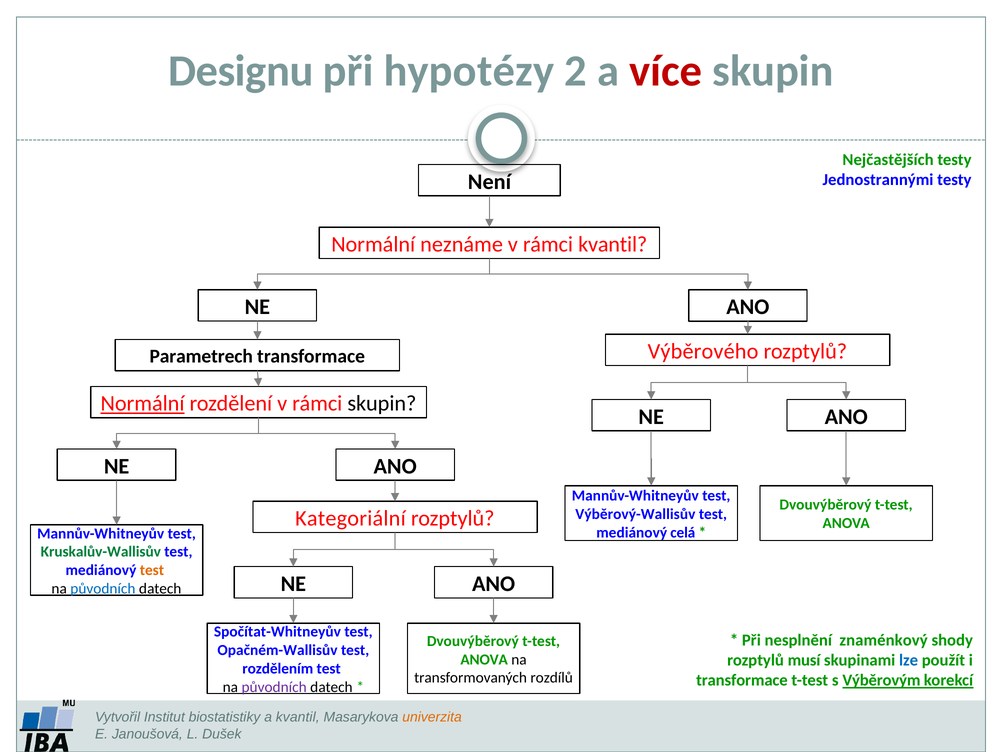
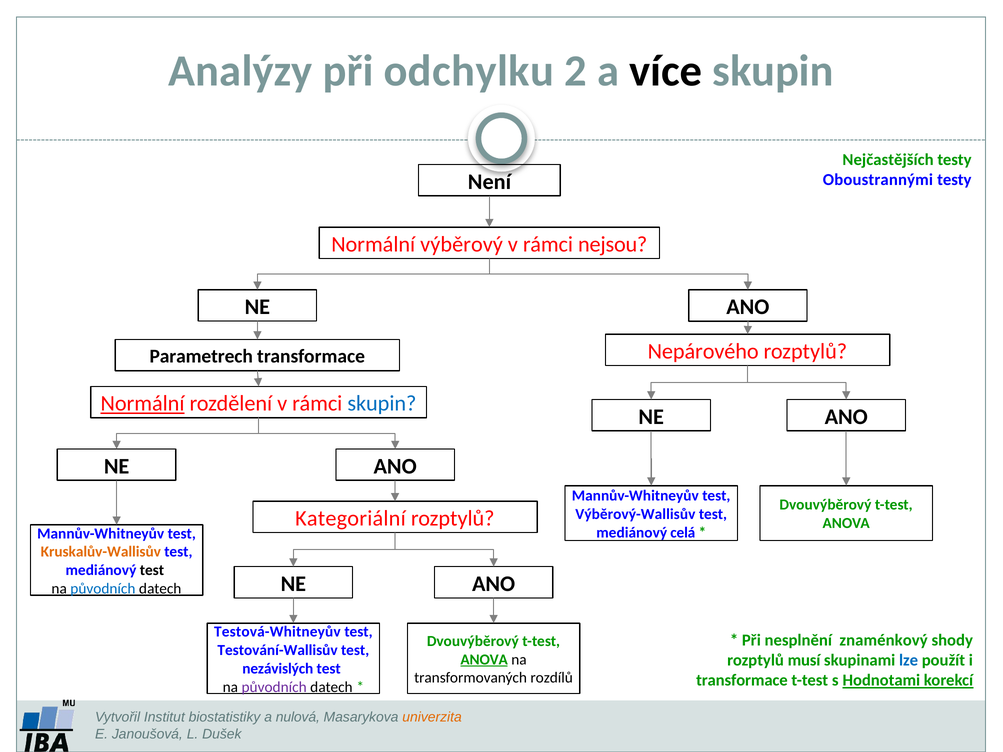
Designu: Designu -> Analýzy (240, 71)
hypotézy: hypotézy -> odchylku (469, 71)
více colour: red -> black (666, 71)
Jednostrannými: Jednostrannými -> Oboustrannými (878, 180)
neznáme: neznáme -> výběrový (462, 244)
rámci kvantil: kvantil -> nejsou (613, 244)
Výběrového: Výběrového -> Nepárového (703, 352)
skupin colour: black -> blue (382, 404)
Kruskalův-Wallisův colour: green -> orange (101, 552)
test colour: orange -> black (152, 570)
Spočítat-Whitneyův: Spočítat-Whitneyův -> Testová-Whitneyův (277, 632)
Opačném-Wallisův: Opačném-Wallisův -> Testování-Wallisův (278, 650)
ANOVA underline: none -> present (484, 660)
rozdělením: rozdělením -> nezávislých (278, 669)
Výběrovým: Výběrovým -> Hodnotami (881, 681)
a kvantil: kvantil -> nulová (298, 717)
